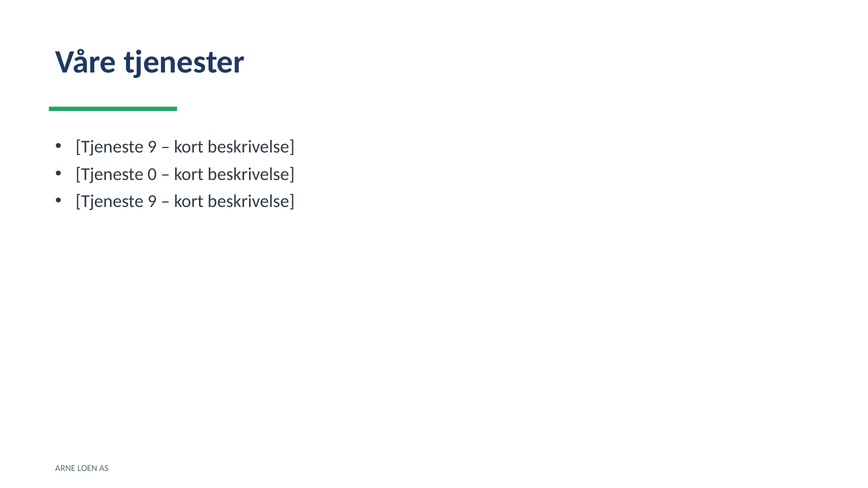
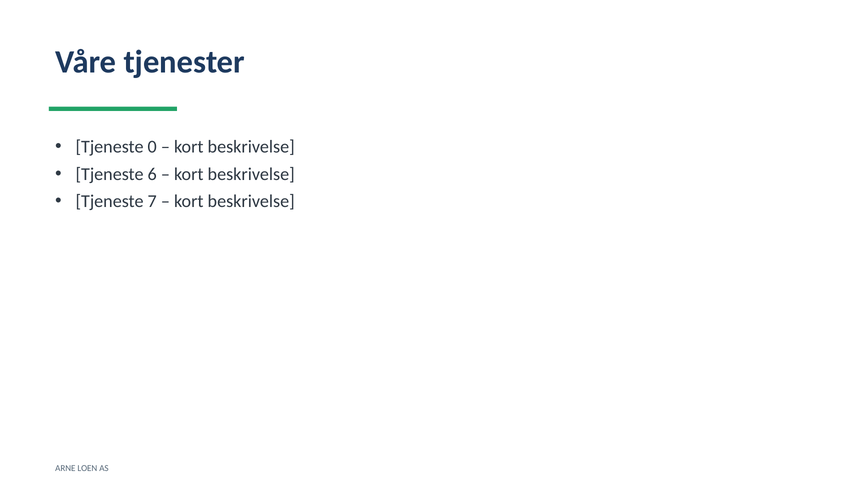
9: 9 -> 0 (152, 147)
0: 0 -> 6 (152, 174)
9: 9 -> 7 (152, 201)
